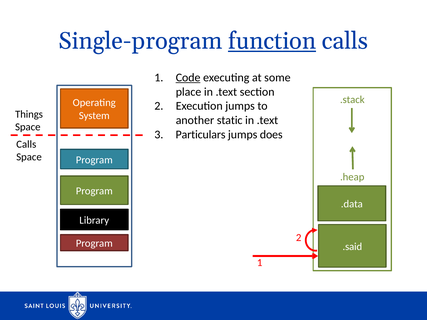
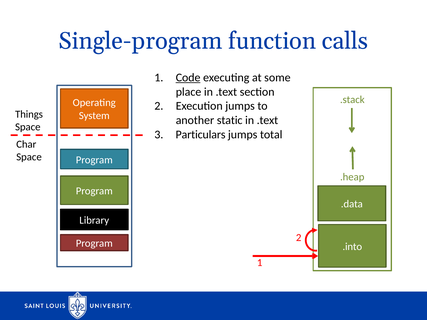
function underline: present -> none (272, 41)
does: does -> total (271, 135)
Calls: Calls -> Char (26, 144)
.said: .said -> .into (352, 247)
